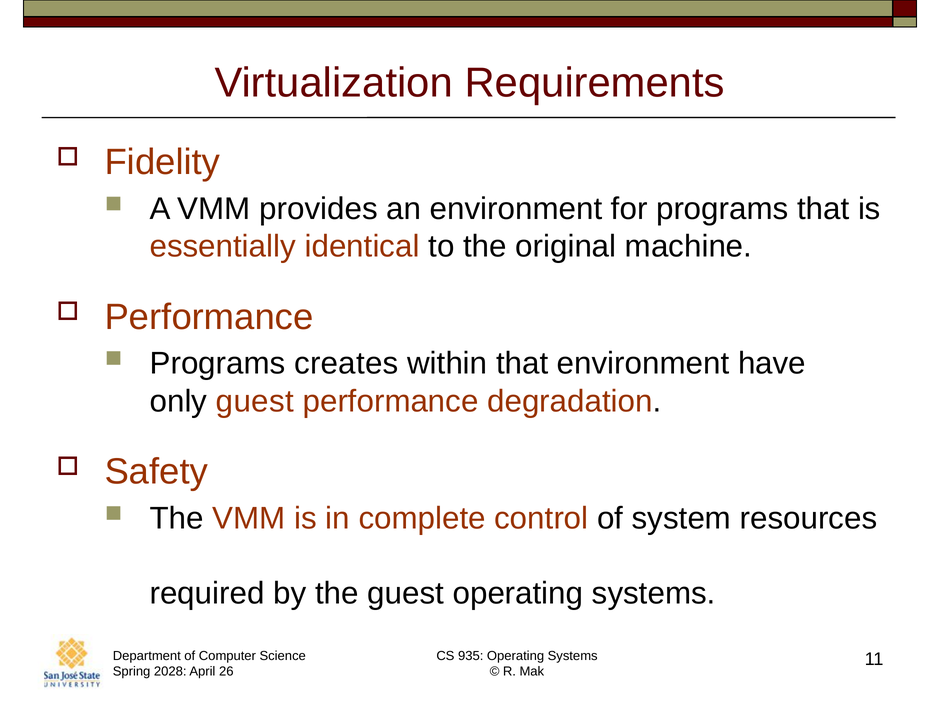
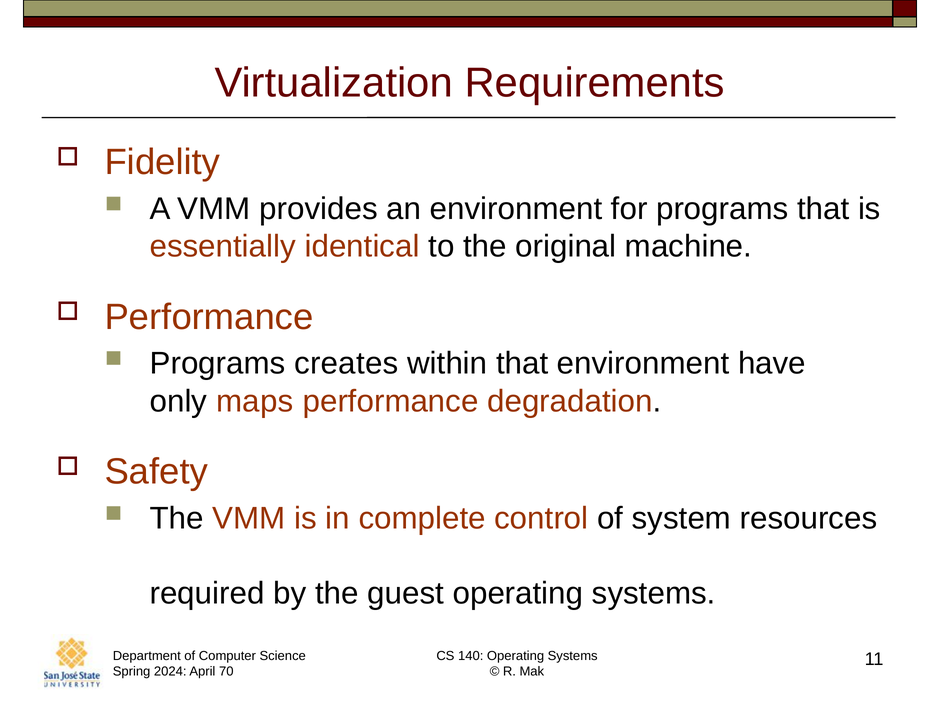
only guest: guest -> maps (255, 401)
935: 935 -> 140 (471, 656)
2028: 2028 -> 2024 (170, 671)
26: 26 -> 70 (226, 671)
